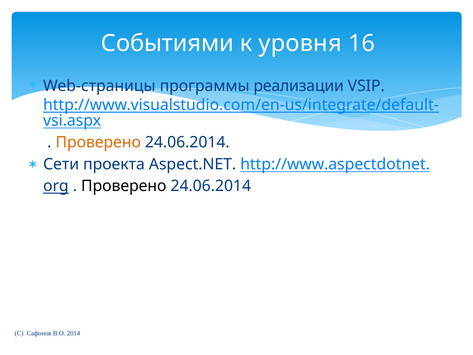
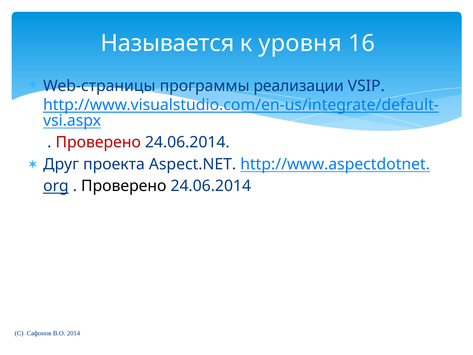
Событиями: Событиями -> Называется (167, 43)
Проверено colour: orange -> red (98, 142)
Сети: Сети -> Друг (61, 164)
